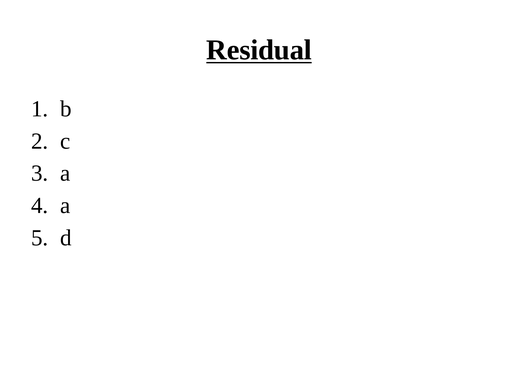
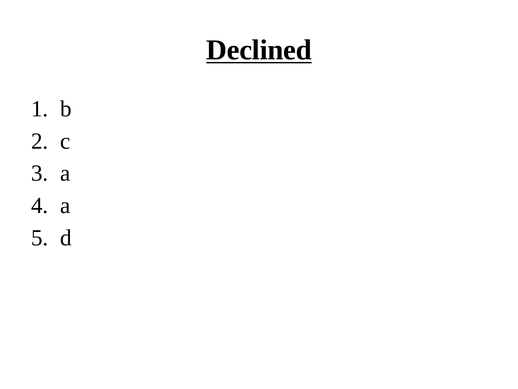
Residual: Residual -> Declined (259, 50)
